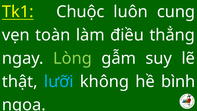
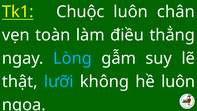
cung: cung -> chân (176, 12)
Lòng colour: light green -> light blue (72, 58)
hề bình: bình -> luôn (178, 82)
